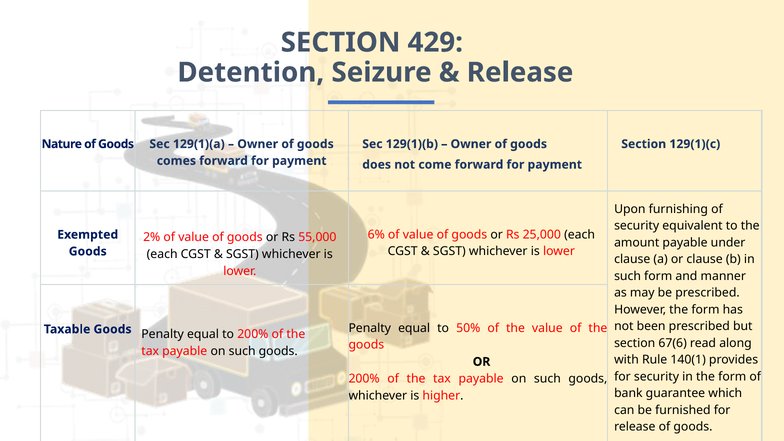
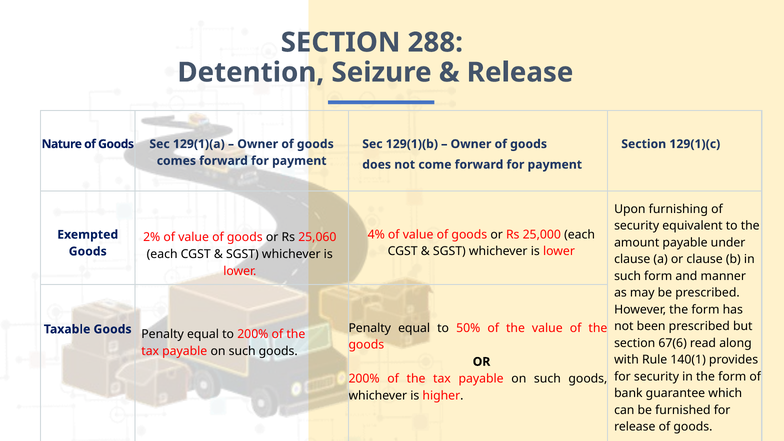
429: 429 -> 288 (435, 42)
6%: 6% -> 4% (376, 235)
55,000: 55,000 -> 25,060 (317, 237)
